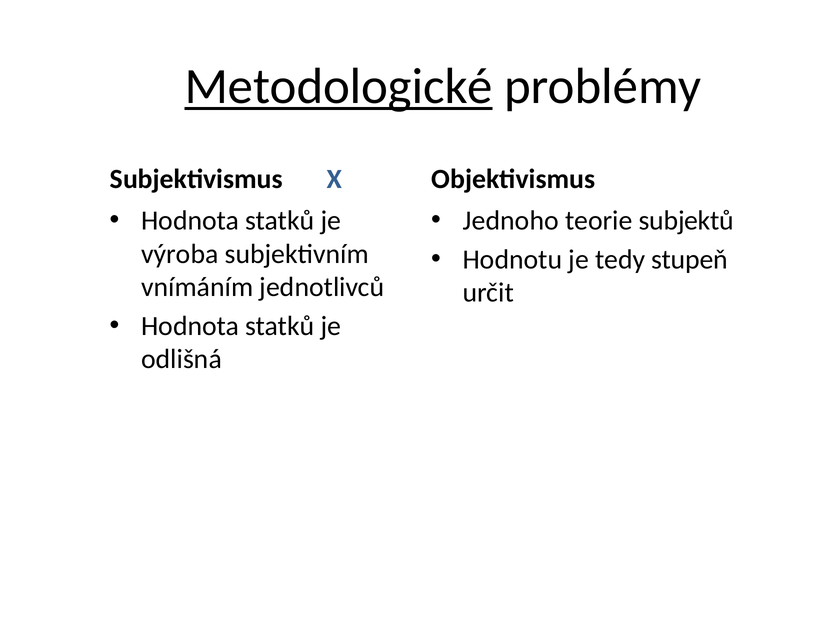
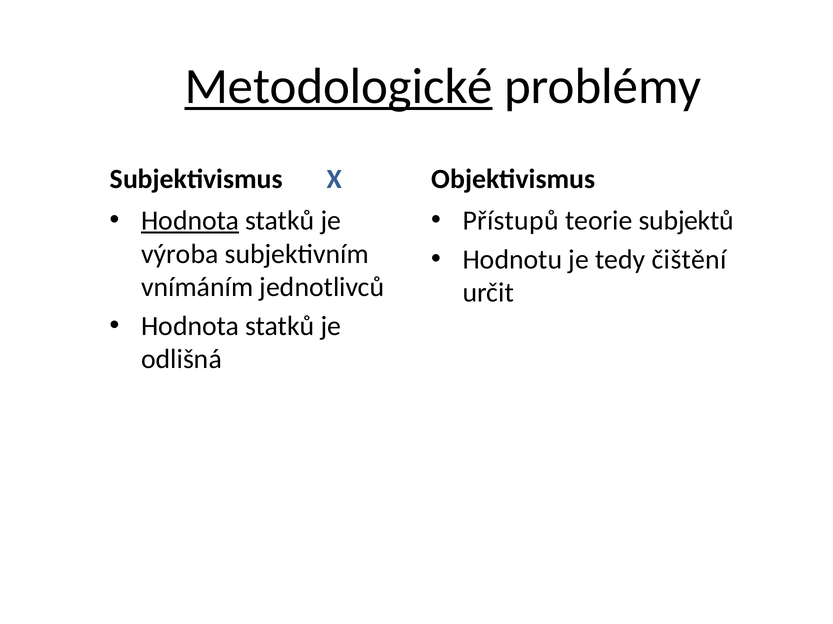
Hodnota underline: none -> present (190, 221)
Jednoho: Jednoho -> Přístupů (511, 221)
stupeň: stupeň -> čištění (689, 260)
